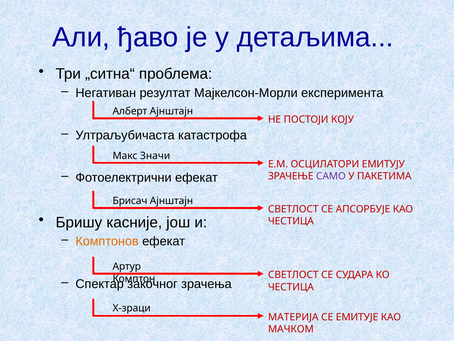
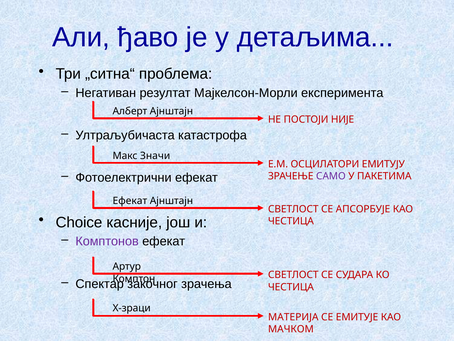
КОЈУ: КОЈУ -> НИЈЕ (343, 119)
Брисач: Брисач -> Ефекат (130, 200)
Бришу: Бришу -> Choice (79, 222)
Комптонов colour: orange -> purple (107, 241)
